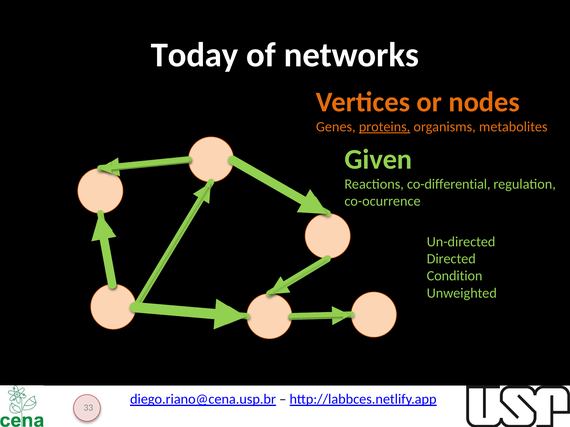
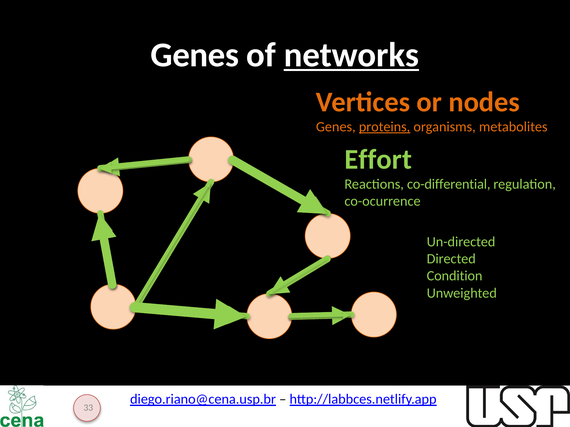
Today: Today -> Genes (195, 55)
networks underline: none -> present (351, 55)
Given: Given -> Effort (378, 160)
